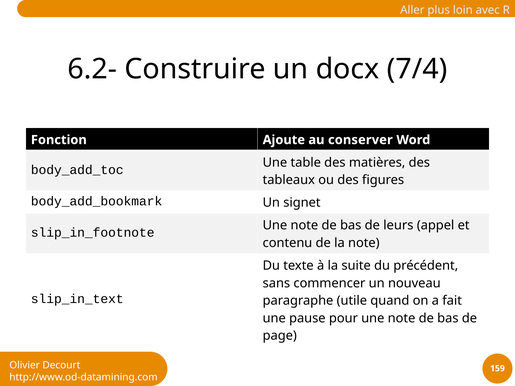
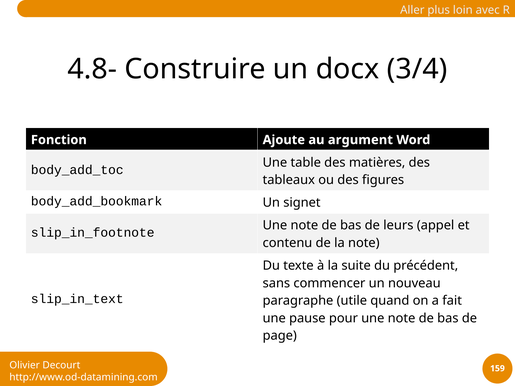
6.2-: 6.2- -> 4.8- (92, 69)
7/4: 7/4 -> 3/4 (417, 69)
conserver: conserver -> argument (360, 140)
